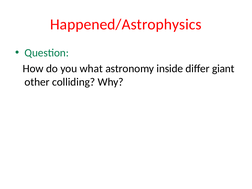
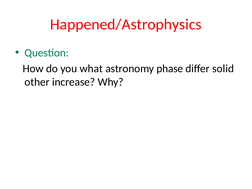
inside: inside -> phase (170, 69)
giant: giant -> solid (223, 69)
colliding: colliding -> increase (74, 82)
